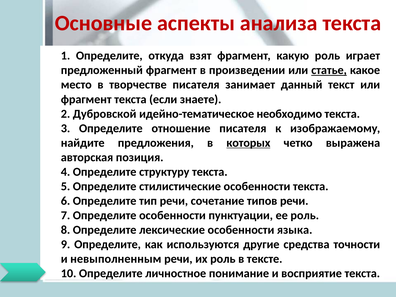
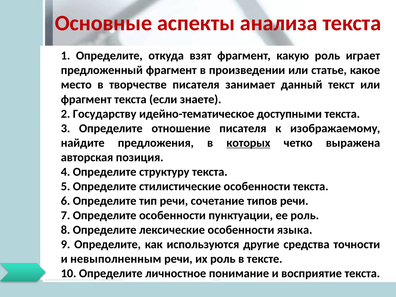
статье underline: present -> none (329, 70)
Дубровской: Дубровской -> Государству (105, 114)
необходимо: необходимо -> доступными (289, 114)
